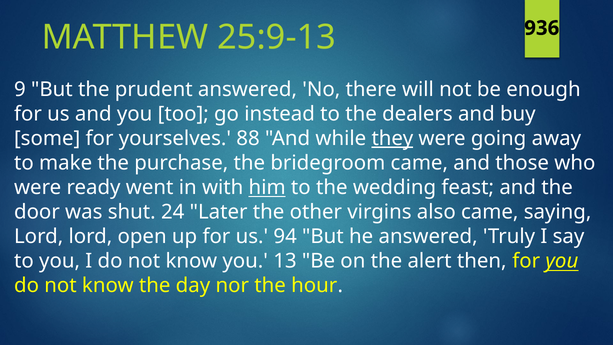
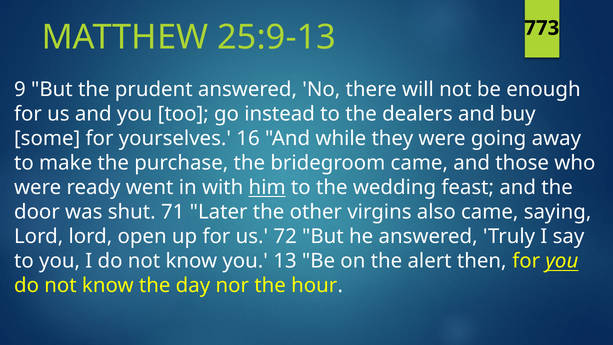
936: 936 -> 773 (542, 28)
88: 88 -> 16 (248, 138)
they underline: present -> none (392, 138)
24: 24 -> 71 (173, 212)
94: 94 -> 72 (285, 237)
